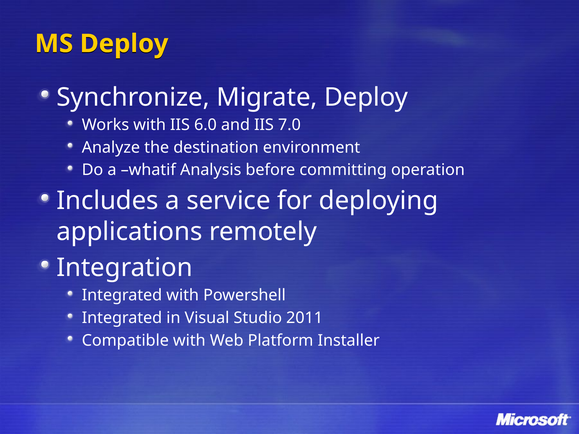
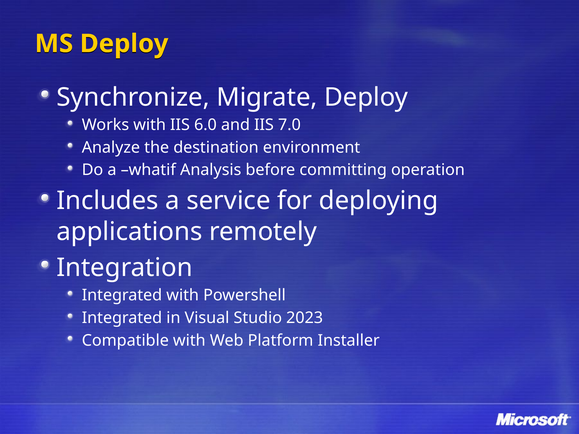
2011: 2011 -> 2023 (305, 318)
